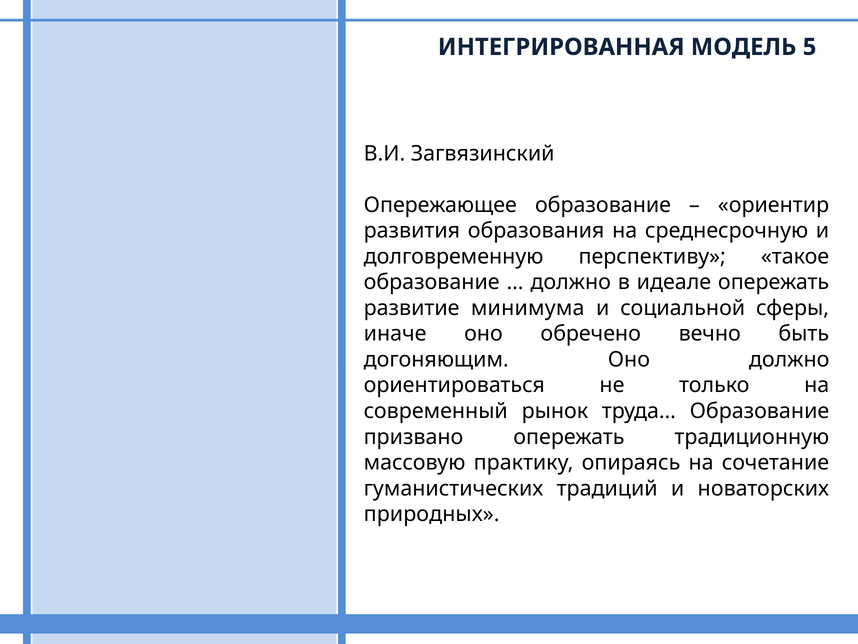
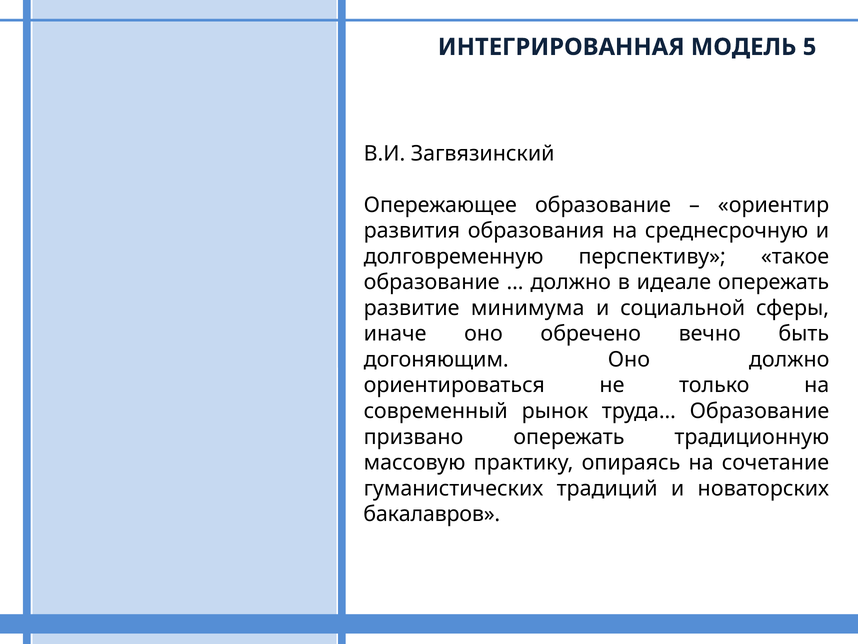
природных: природных -> бакалавров (432, 514)
